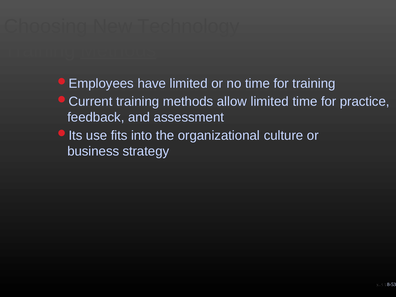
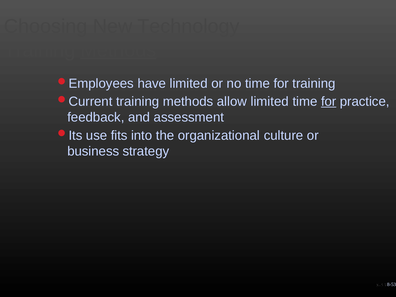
for underline: none -> present (329, 102)
